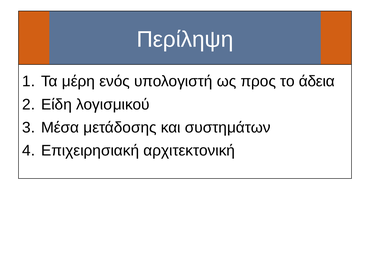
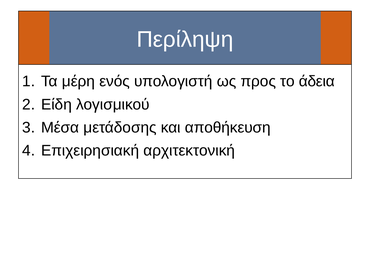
συστημάτων: συστημάτων -> αποθήκευση (228, 128)
